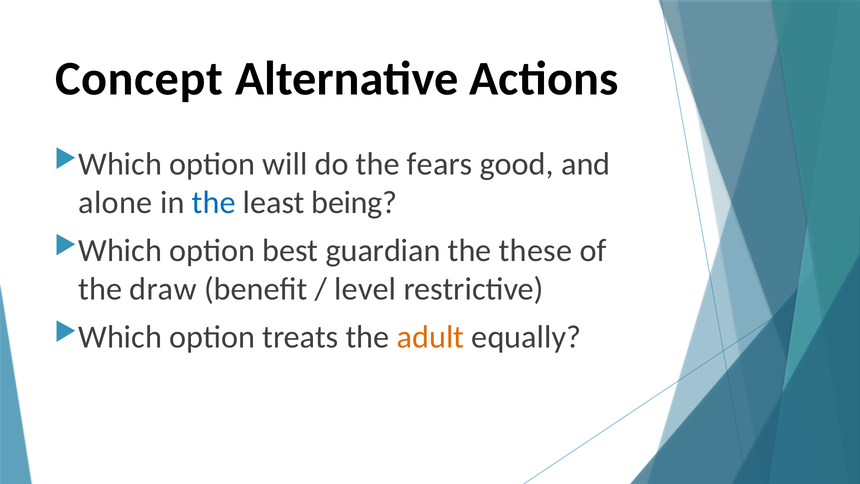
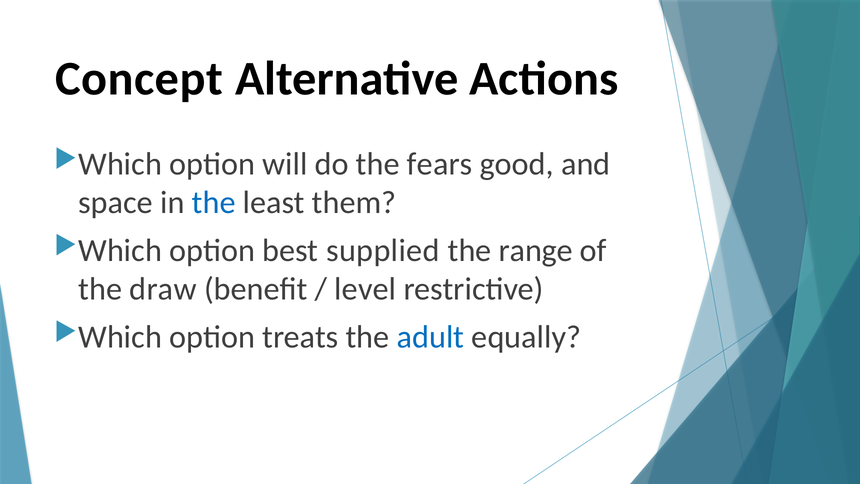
alone: alone -> space (116, 203)
being: being -> them (354, 203)
guardian: guardian -> supplied (383, 250)
these: these -> range (536, 250)
adult colour: orange -> blue (430, 337)
